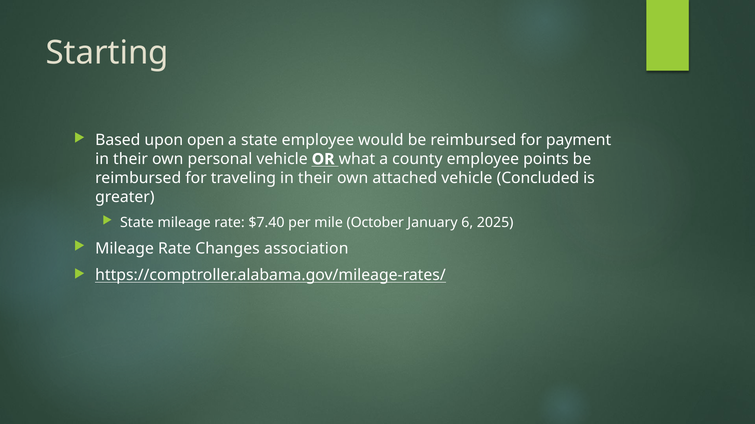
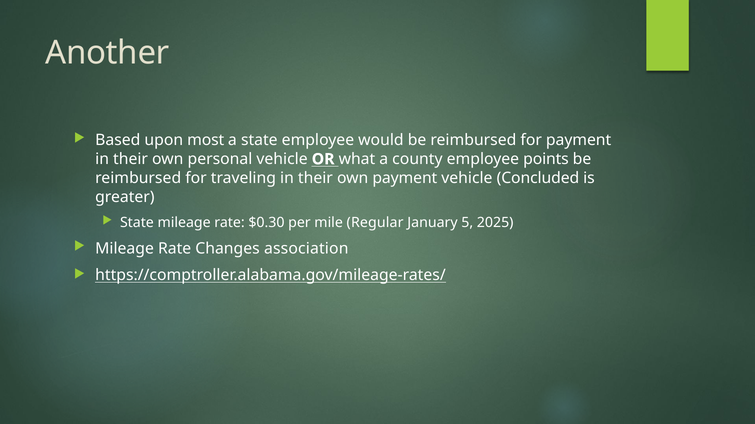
Starting: Starting -> Another (107, 53)
open: open -> most (206, 141)
own attached: attached -> payment (405, 178)
$7.40: $7.40 -> $0.30 (266, 223)
October: October -> Regular (375, 223)
6: 6 -> 5 (467, 223)
